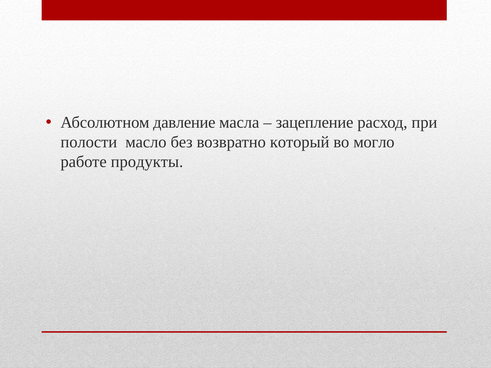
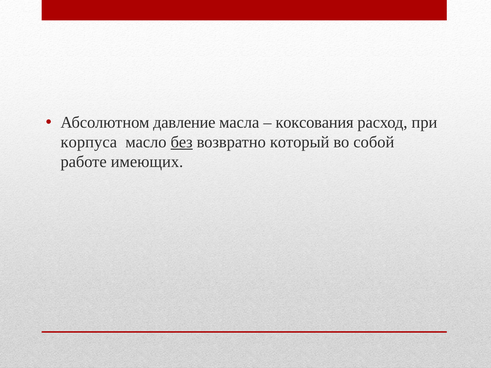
зацепление: зацепление -> коксования (315, 123)
полости: полости -> корпуса (89, 142)
без underline: none -> present (182, 142)
могло: могло -> собой (374, 142)
продукты: продукты -> имеющих (147, 162)
